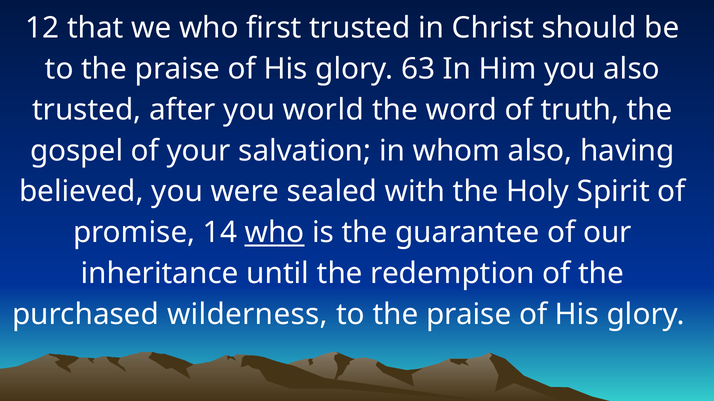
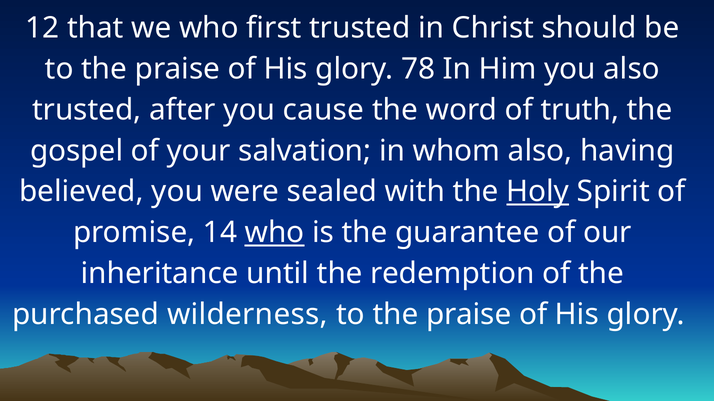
63: 63 -> 78 (418, 69)
world: world -> cause (323, 110)
Holy underline: none -> present (538, 192)
